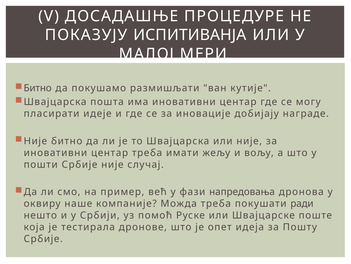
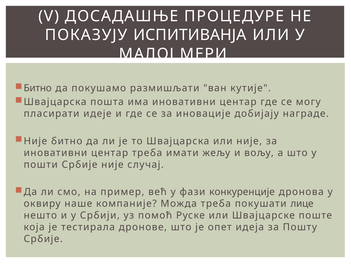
напредовања: напредовања -> конкуренције (242, 191)
ради: ради -> лице (302, 203)
